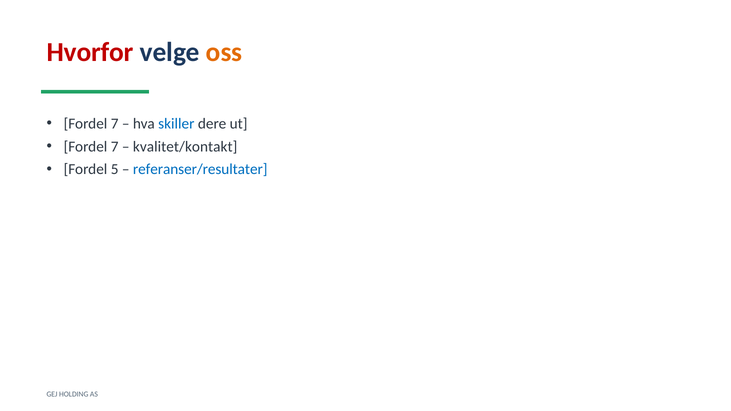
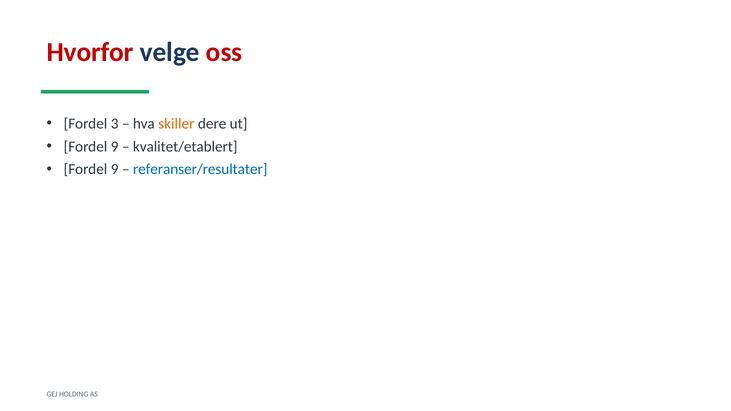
oss colour: orange -> red (224, 52)
7: 7 -> 3 (115, 124)
skiller colour: blue -> orange (176, 124)
7: 7 -> 9 (115, 147)
kvalitet/kontakt: kvalitet/kontakt -> kvalitet/etablert (185, 147)
5: 5 -> 9 (115, 170)
